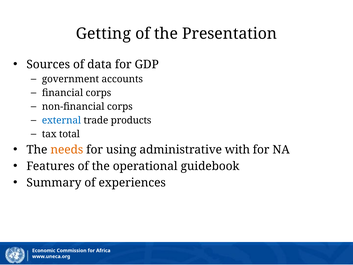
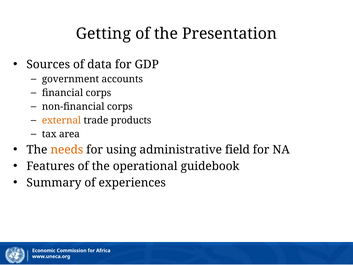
external colour: blue -> orange (61, 120)
total: total -> area (69, 134)
with: with -> field (237, 150)
